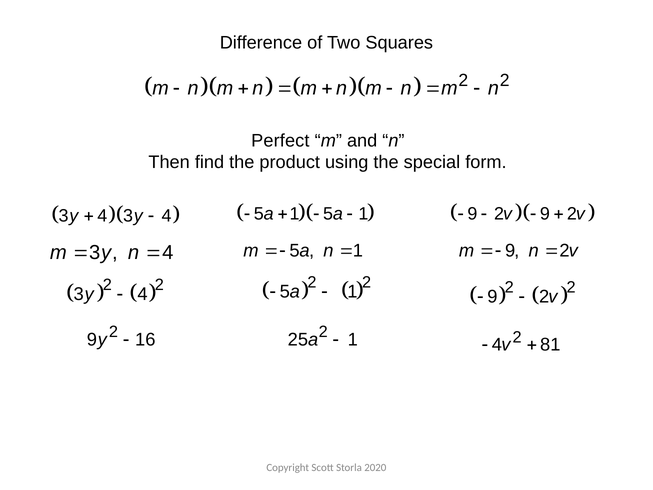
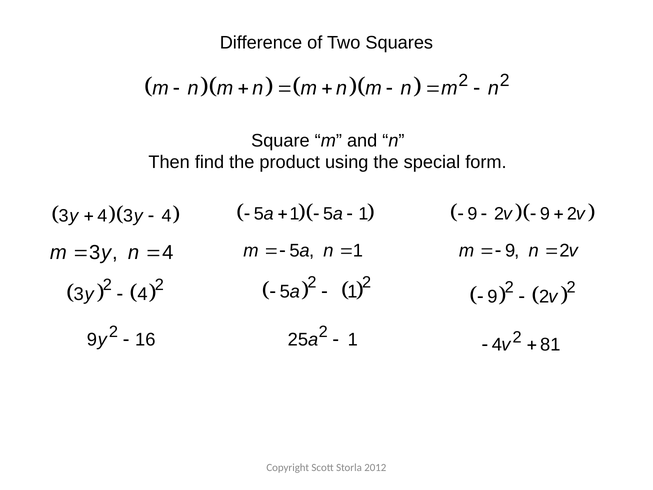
Perfect: Perfect -> Square (280, 140)
2020: 2020 -> 2012 (375, 468)
